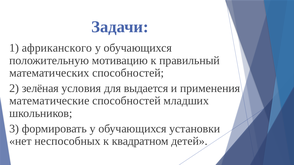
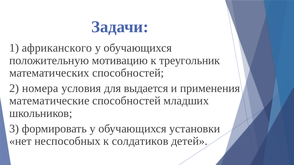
правильный: правильный -> треугольник (190, 61)
зелёная: зелёная -> номера (40, 88)
квадратном: квадратном -> солдатиков (140, 141)
